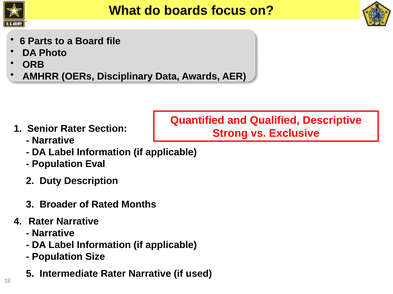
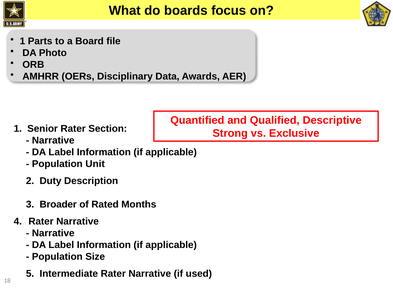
6: 6 -> 1 (22, 41)
Eval: Eval -> Unit (95, 164)
